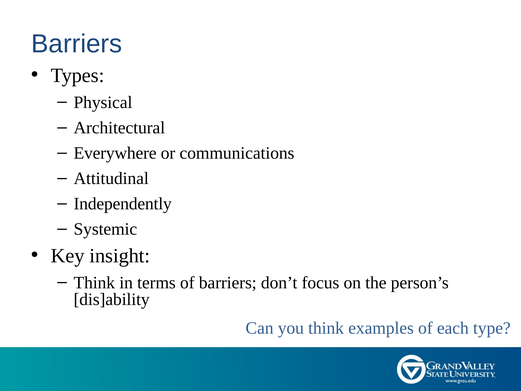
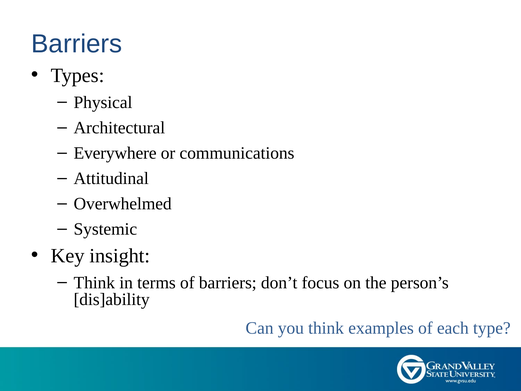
Independently: Independently -> Overwhelmed (123, 204)
